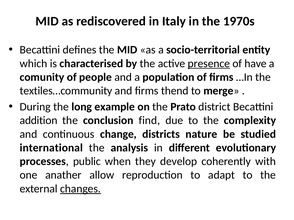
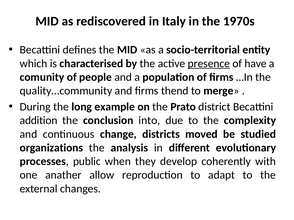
textiles…community: textiles…community -> quality…community (66, 91)
find: find -> into (149, 121)
nature: nature -> moved (202, 134)
international: international -> organizations (51, 148)
changes underline: present -> none (80, 189)
